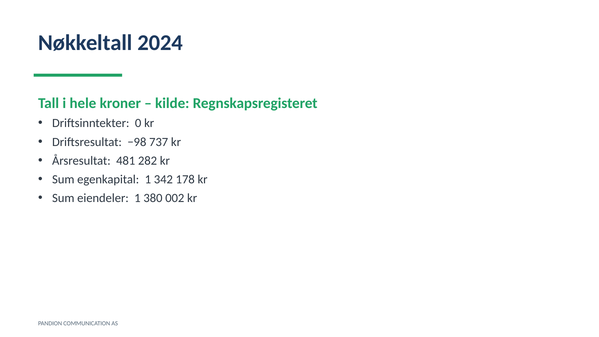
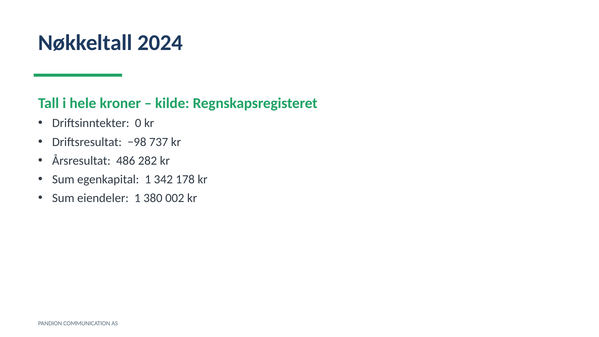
481: 481 -> 486 (126, 161)
